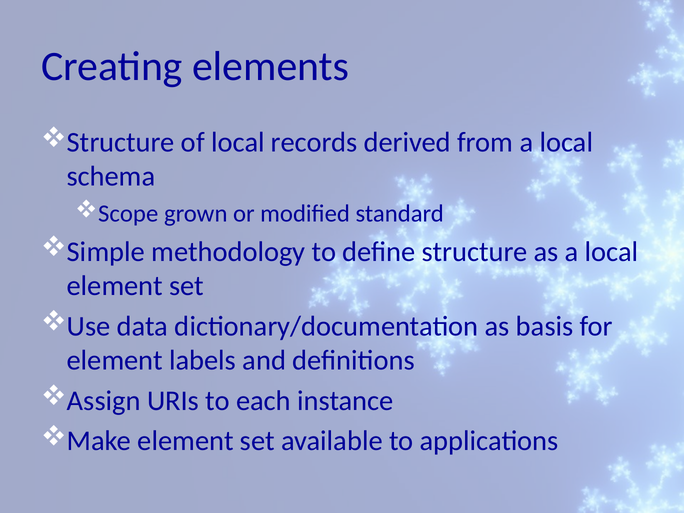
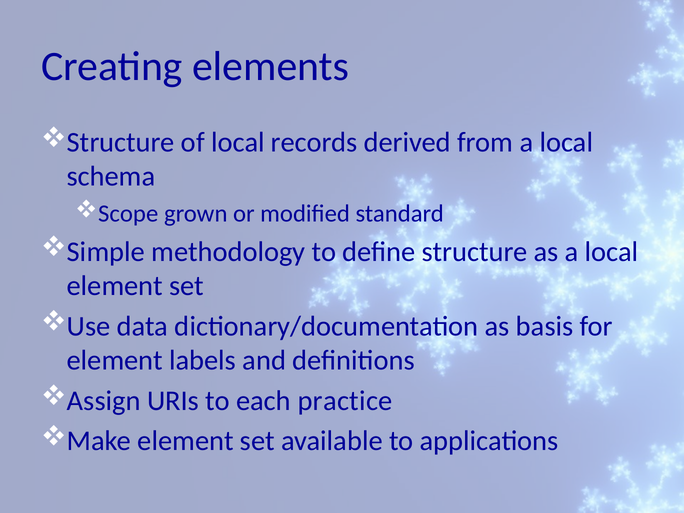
instance: instance -> practice (345, 401)
